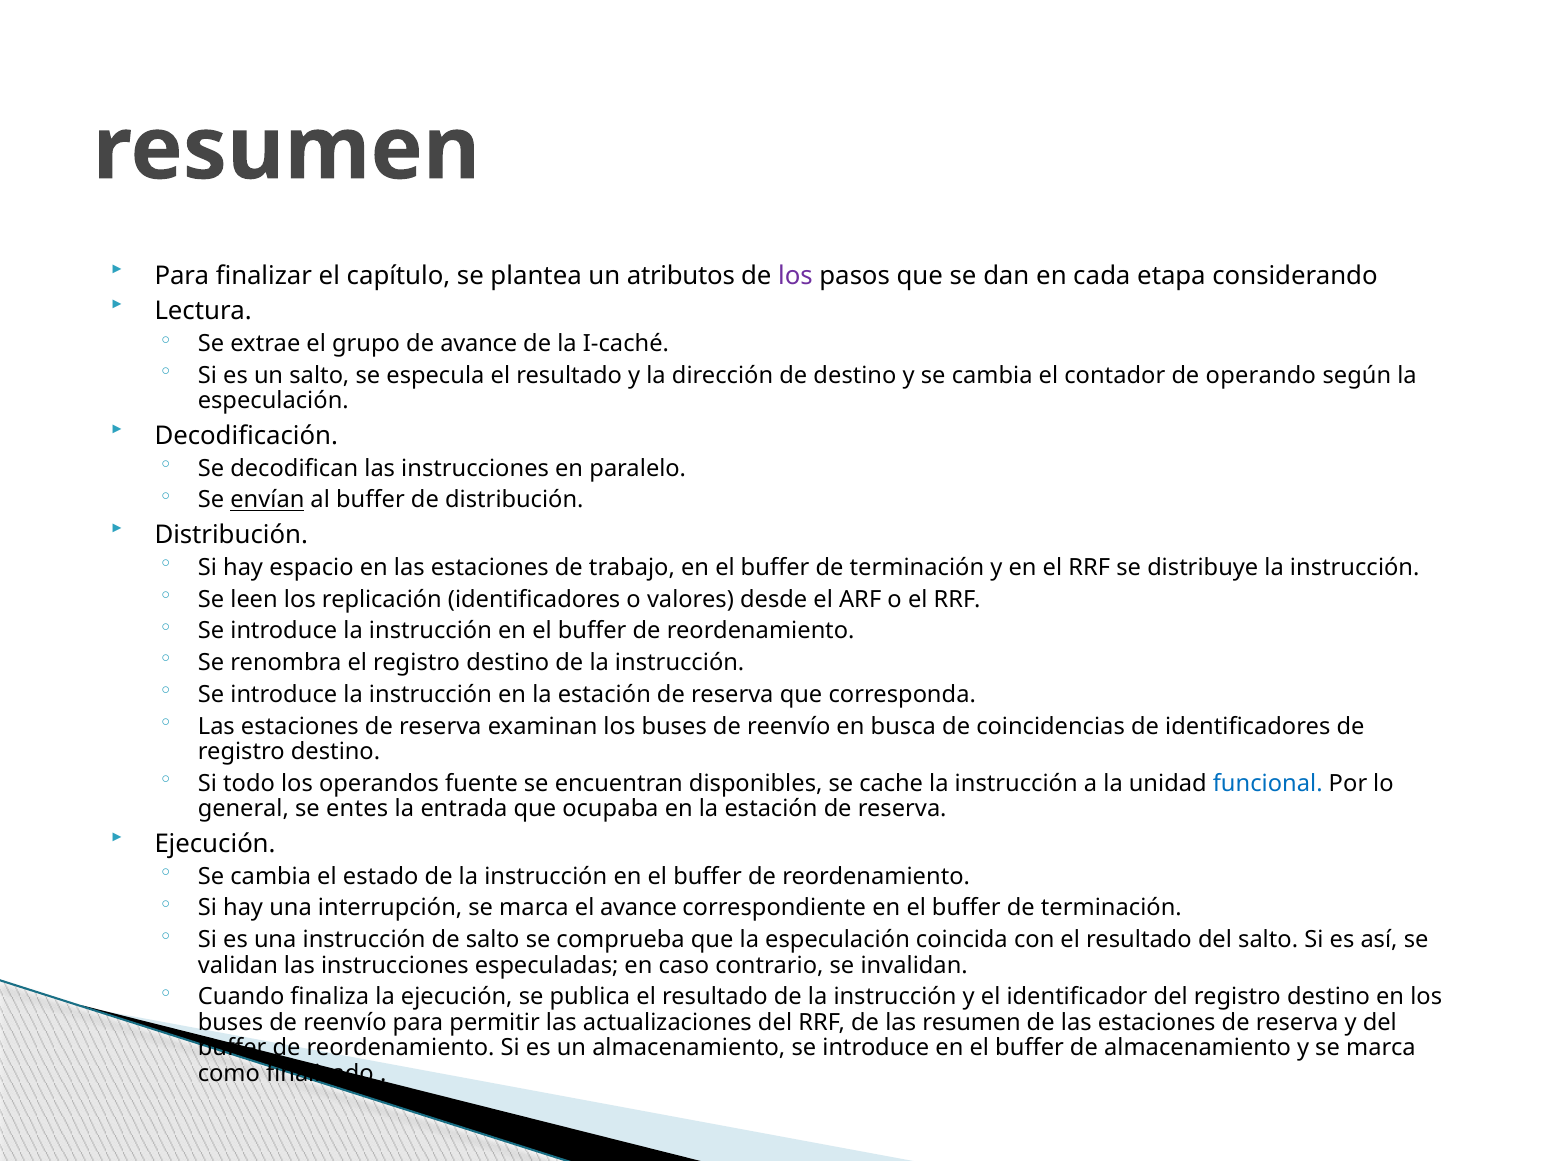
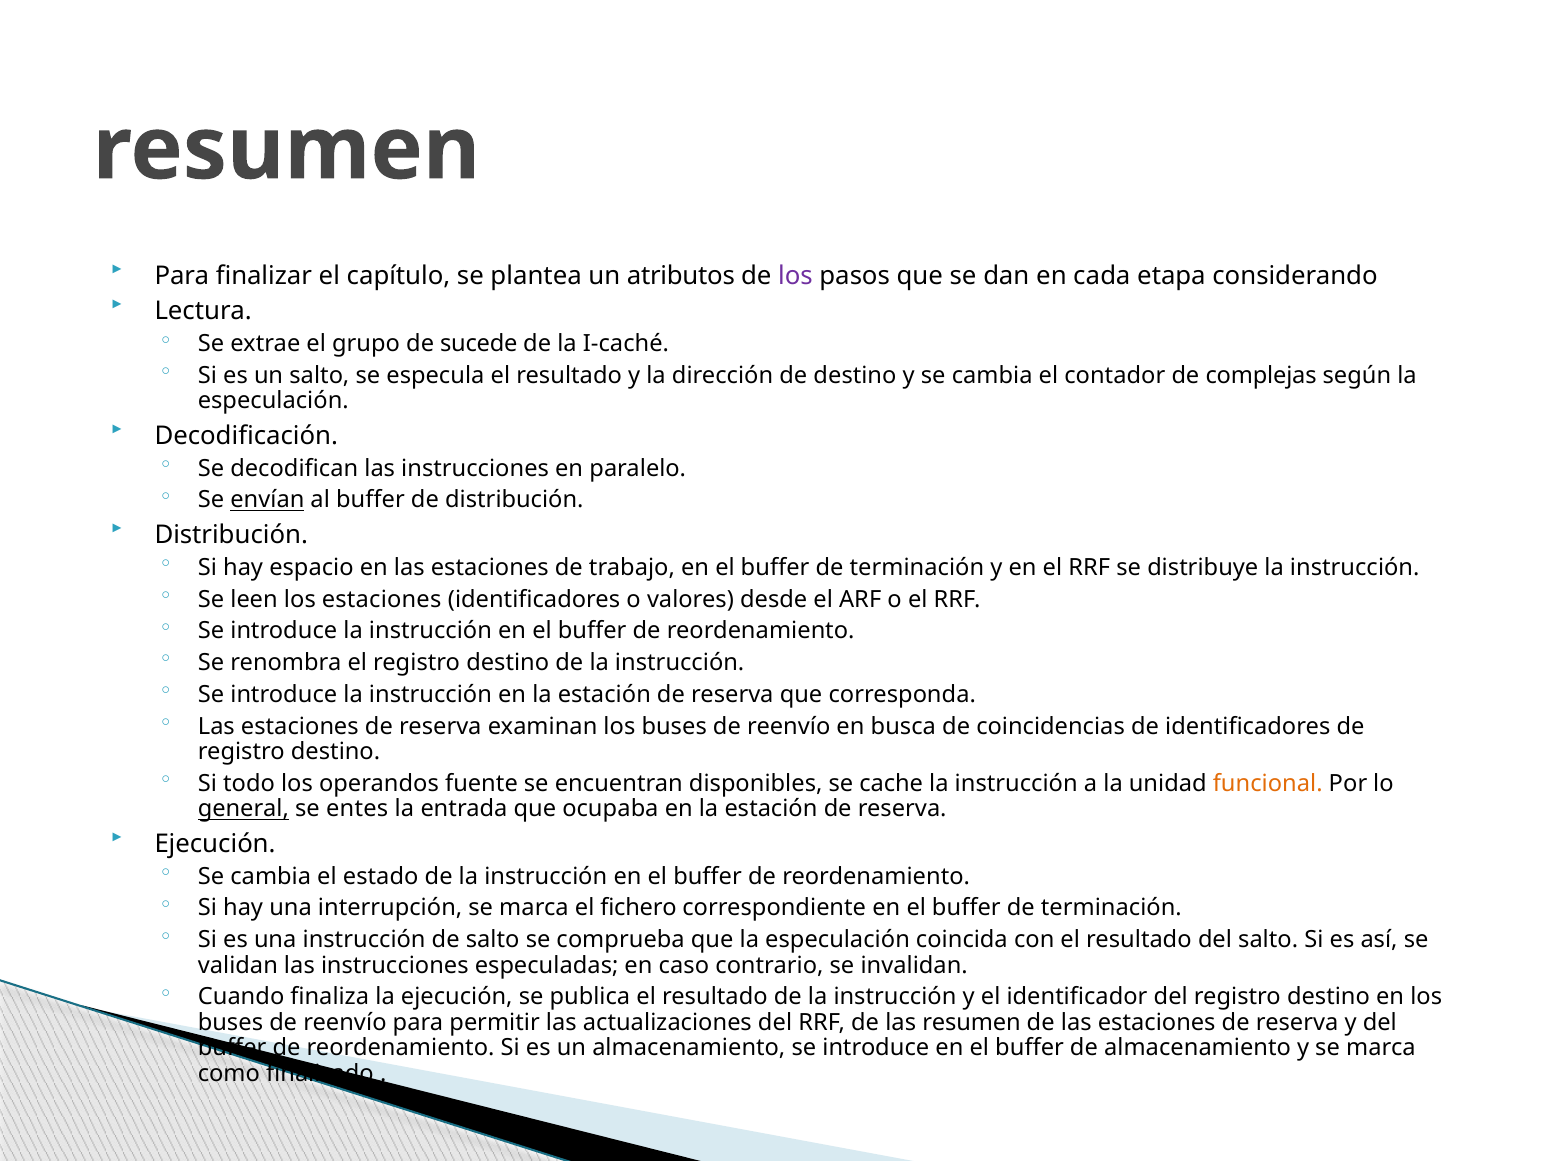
de avance: avance -> sucede (479, 344)
operando: operando -> complejas (1261, 376)
los replicación: replicación -> estaciones (382, 599)
funcional colour: blue -> orange (1268, 784)
general underline: none -> present (243, 809)
el avance: avance -> fichero (639, 908)
